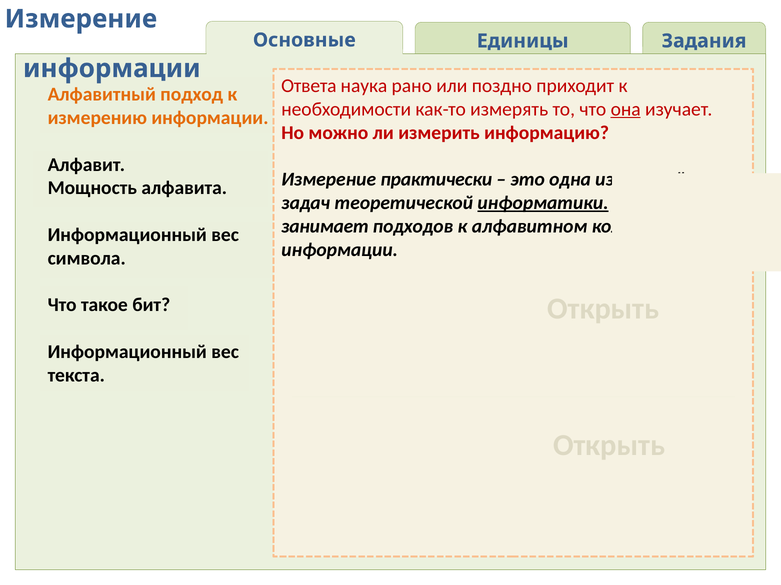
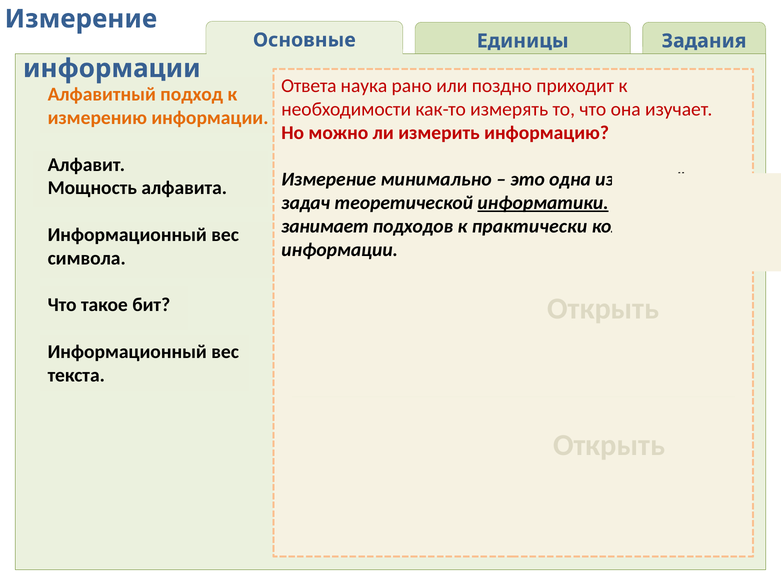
она underline: present -> none (626, 109)
практически: практически -> минимально (436, 180)
алфавитном: алфавитном -> практически (529, 227)
